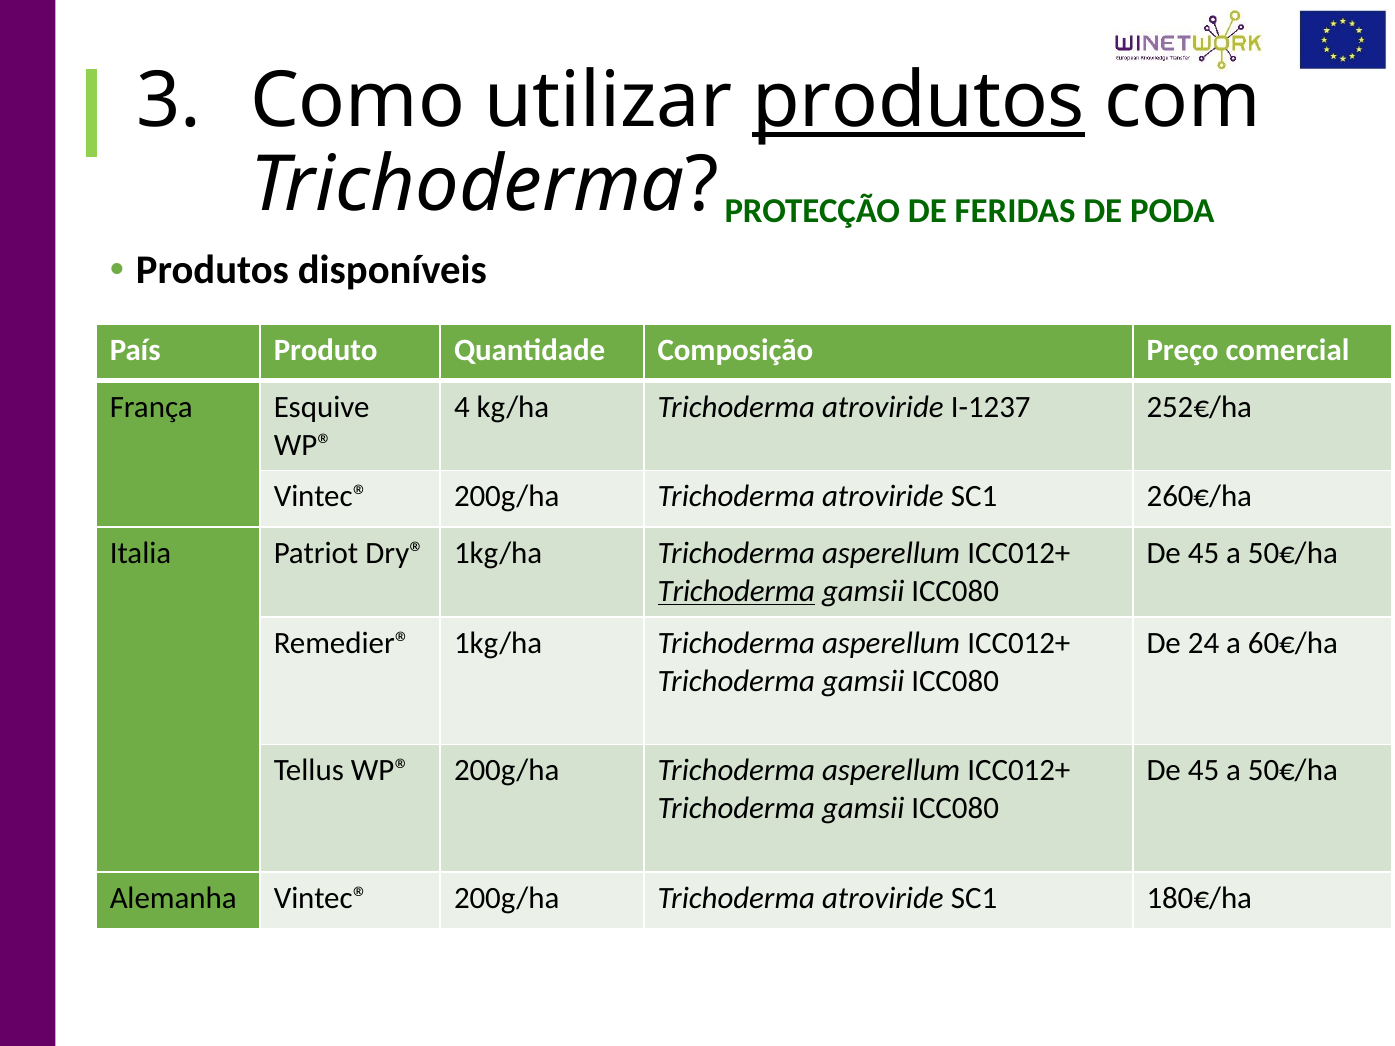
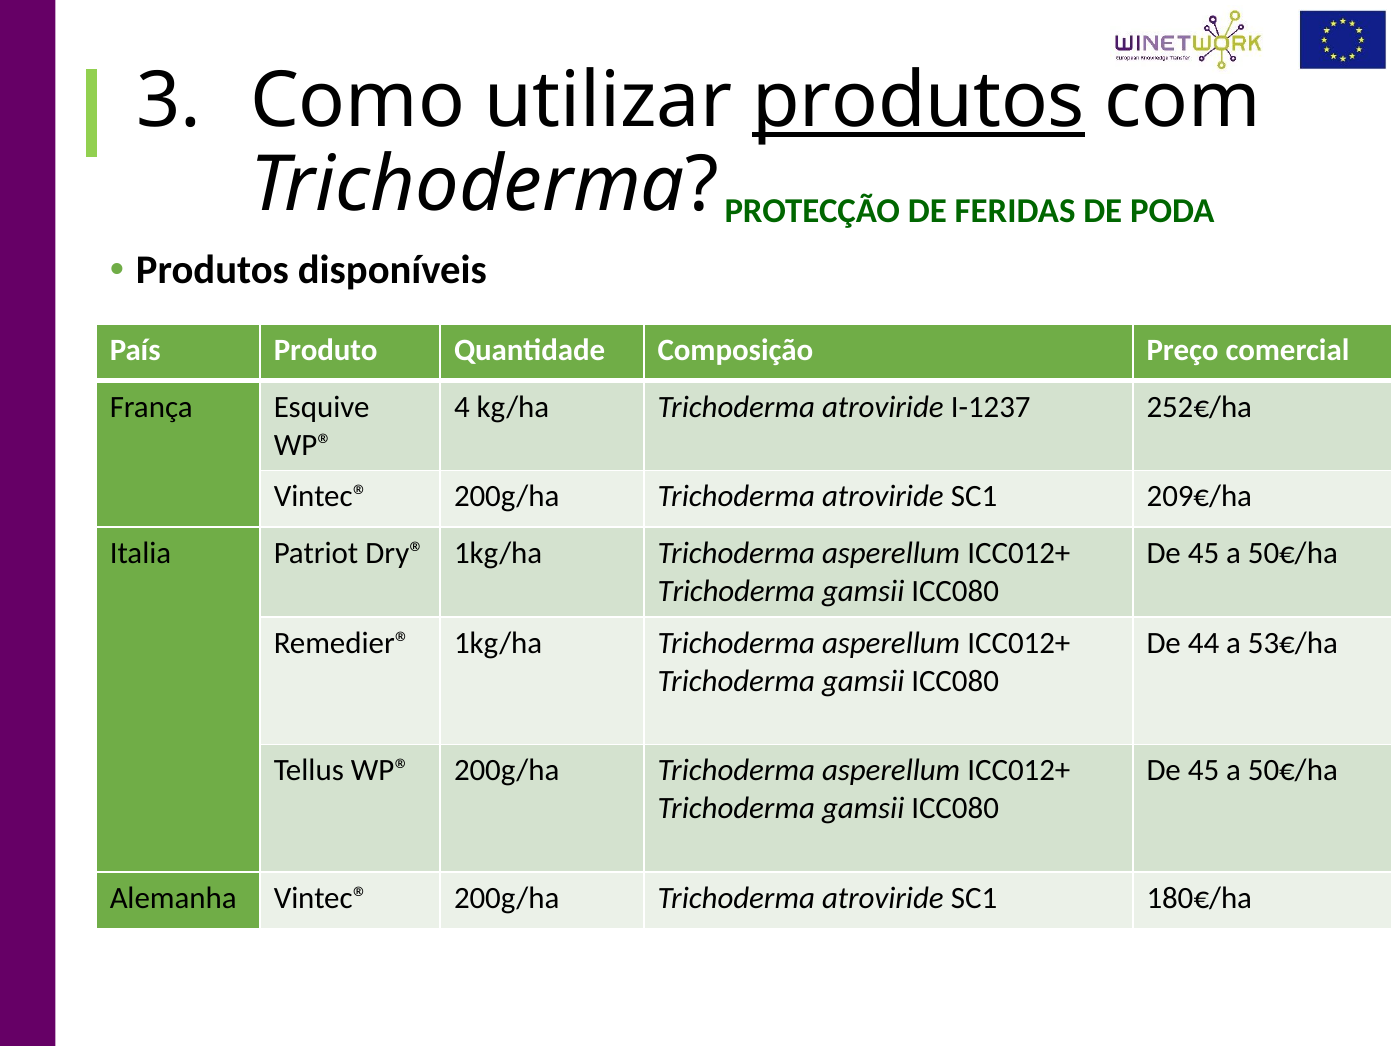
260€/ha: 260€/ha -> 209€/ha (1199, 497)
Trichoderma underline: present -> none (736, 591)
24: 24 -> 44 (1204, 643)
60€/ha: 60€/ha -> 53€/ha (1293, 643)
